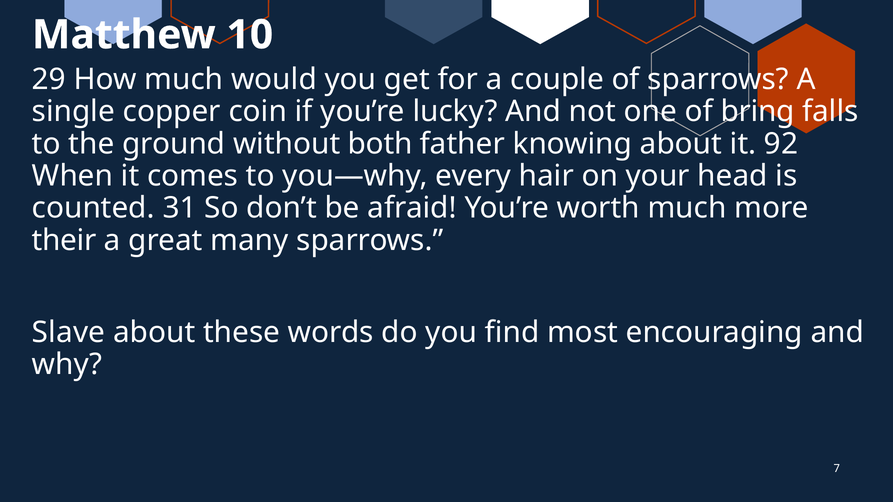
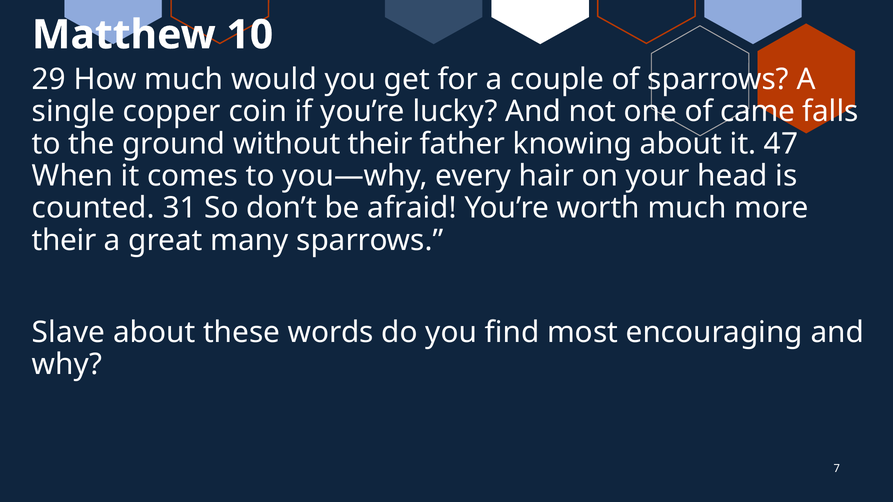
bring: bring -> came (758, 112)
without both: both -> their (380, 144)
92: 92 -> 47 (781, 144)
